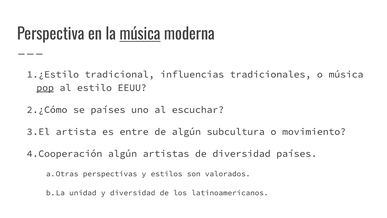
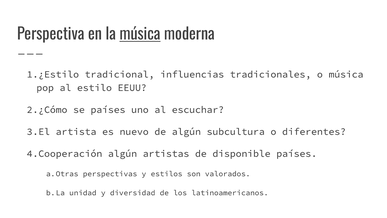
pop underline: present -> none (45, 88)
entre: entre -> nuevo (134, 131)
movimiento: movimiento -> diferentes (314, 131)
de diversidad: diversidad -> disponible (242, 153)
